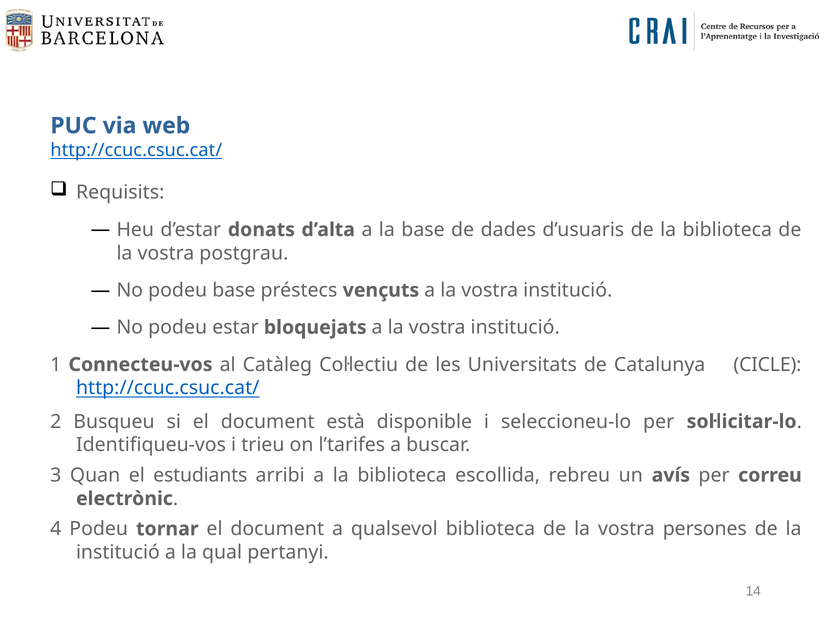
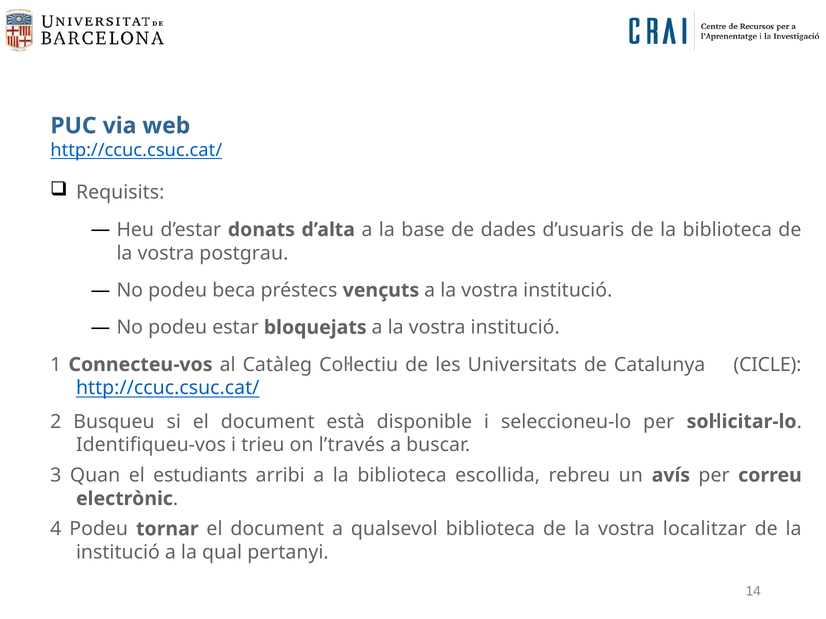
podeu base: base -> beca (234, 290)
l’tarifes: l’tarifes -> l’través (352, 445)
persones: persones -> localitzar (705, 529)
